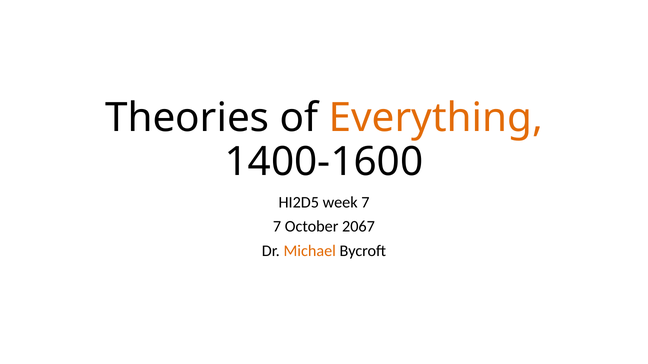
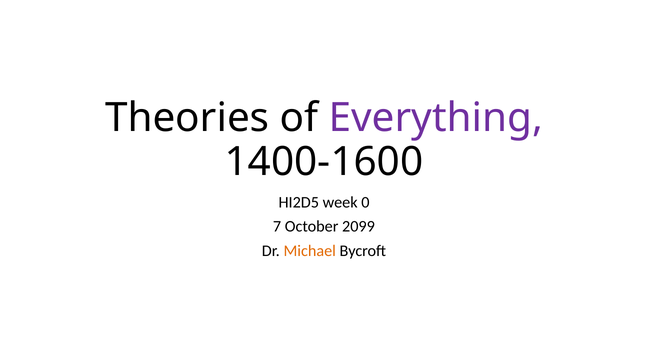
Everything colour: orange -> purple (436, 118)
week 7: 7 -> 0 (365, 203)
2067: 2067 -> 2099 (358, 227)
